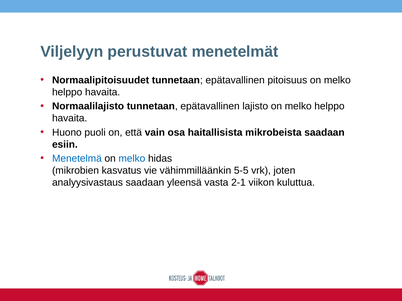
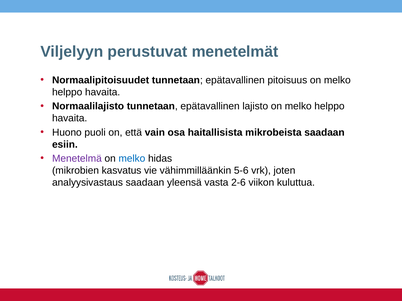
Menetelmä colour: blue -> purple (77, 159)
5-5: 5-5 -> 5-6 (241, 171)
2-1: 2-1 -> 2-6 (238, 183)
